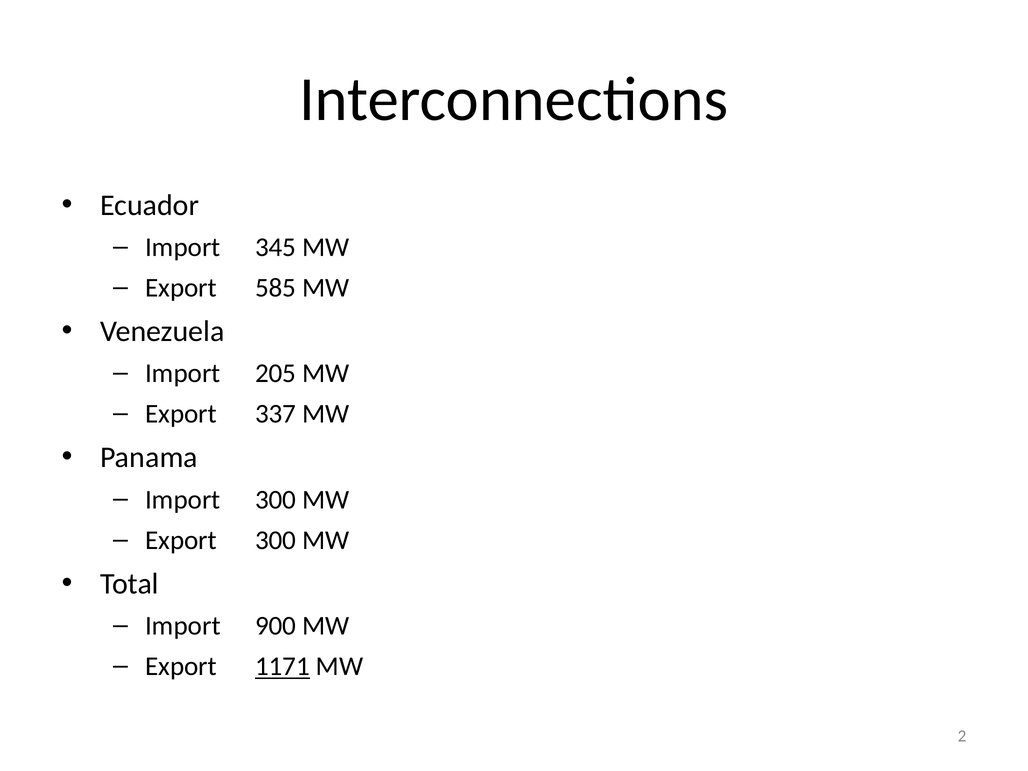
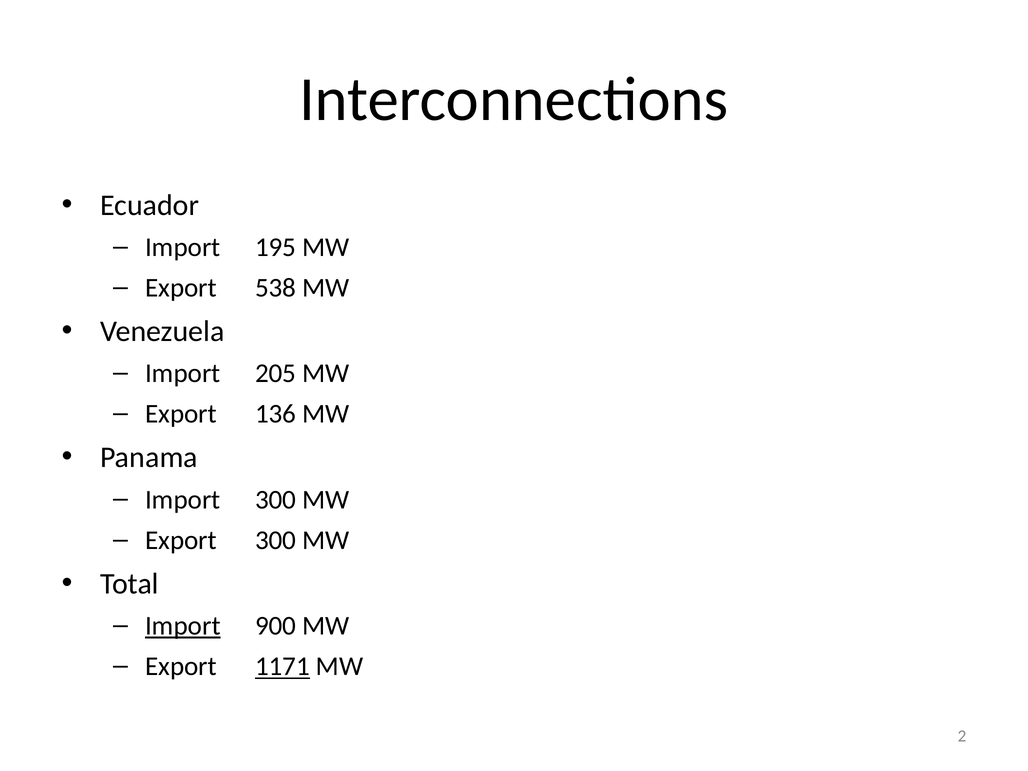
345: 345 -> 195 (276, 247)
585: 585 -> 538 (276, 288)
337: 337 -> 136 (276, 414)
Import underline: none -> present (183, 626)
